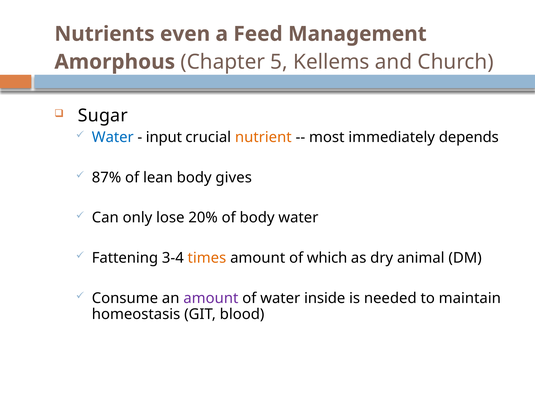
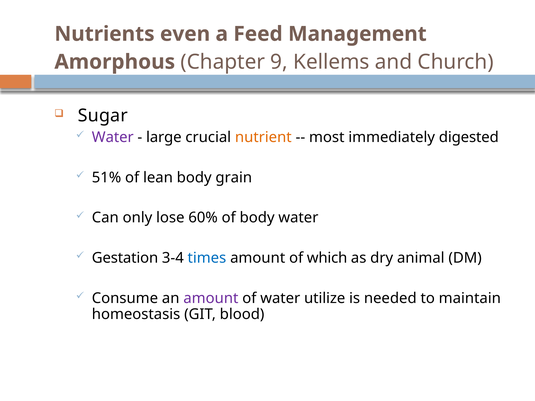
5: 5 -> 9 (279, 62)
Water colour: blue -> purple (113, 137)
input: input -> large (164, 137)
depends: depends -> digested (469, 137)
87%: 87% -> 51% (107, 178)
gives: gives -> grain (234, 178)
20%: 20% -> 60% (203, 218)
Fattening: Fattening -> Gestation (125, 258)
times colour: orange -> blue (207, 258)
inside: inside -> utilize (325, 298)
